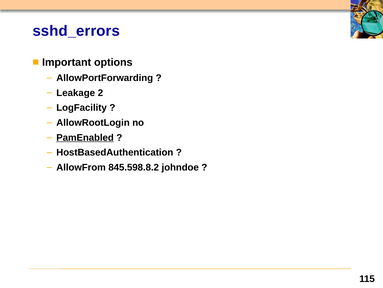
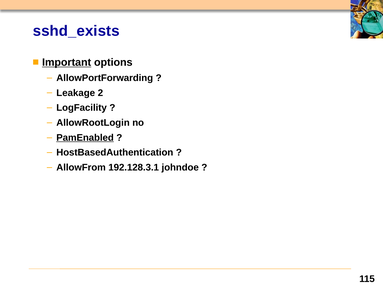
sshd_errors: sshd_errors -> sshd_exists (76, 31)
Important underline: none -> present (67, 62)
845.598.8.2: 845.598.8.2 -> 192.128.3.1 (134, 167)
